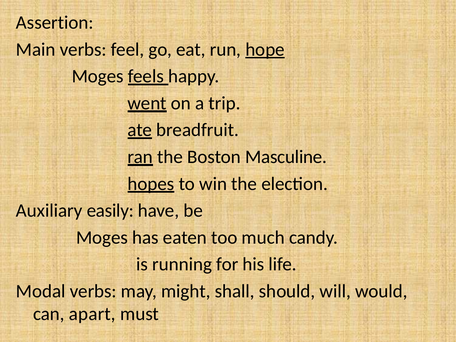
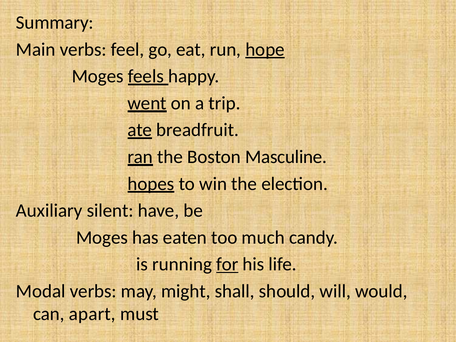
Assertion: Assertion -> Summary (55, 23)
easily: easily -> silent (110, 211)
for underline: none -> present (227, 264)
